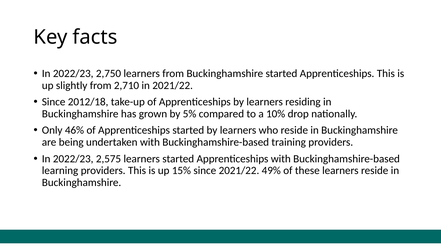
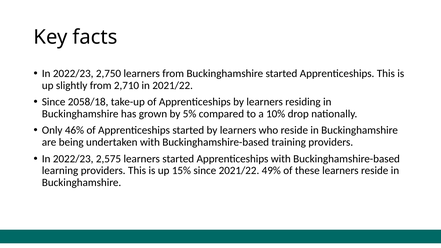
2012/18: 2012/18 -> 2058/18 (88, 102)
